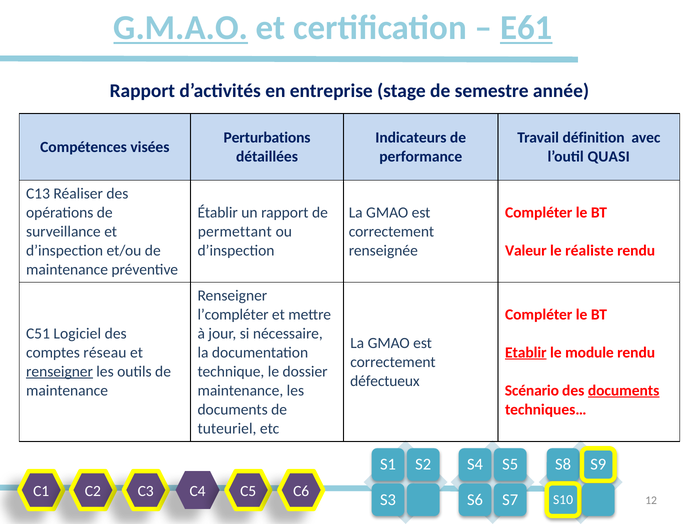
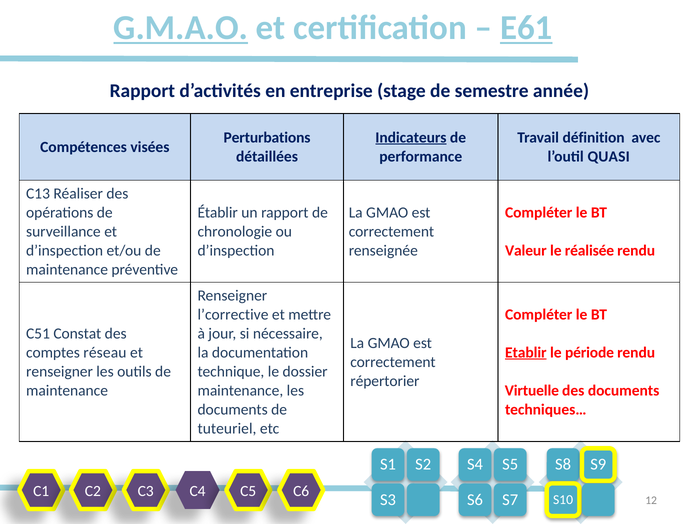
Indicateurs underline: none -> present (411, 138)
permettant: permettant -> chronologie (235, 232)
réaliste: réaliste -> réalisée (589, 251)
l’compléter: l’compléter -> l’corrective (233, 315)
Logiciel: Logiciel -> Constat (77, 334)
module: module -> période (589, 353)
renseigner underline: present -> none (60, 372)
défectueux: défectueux -> répertorier (385, 381)
Scénario: Scénario -> Virtuelle (532, 391)
documents underline: present -> none (624, 391)
